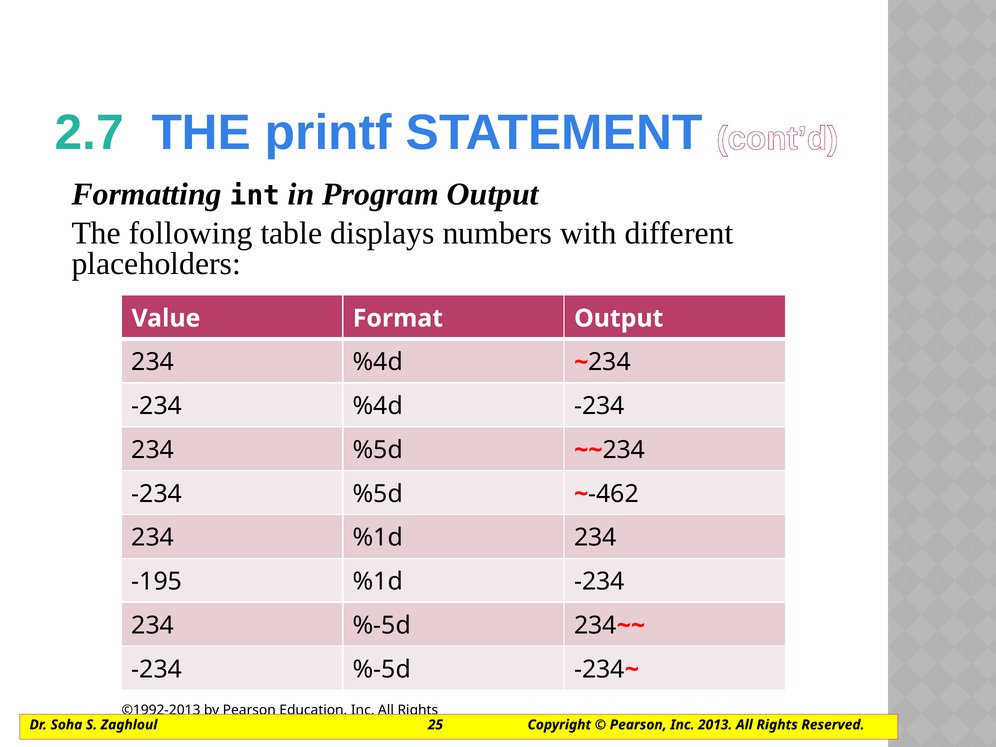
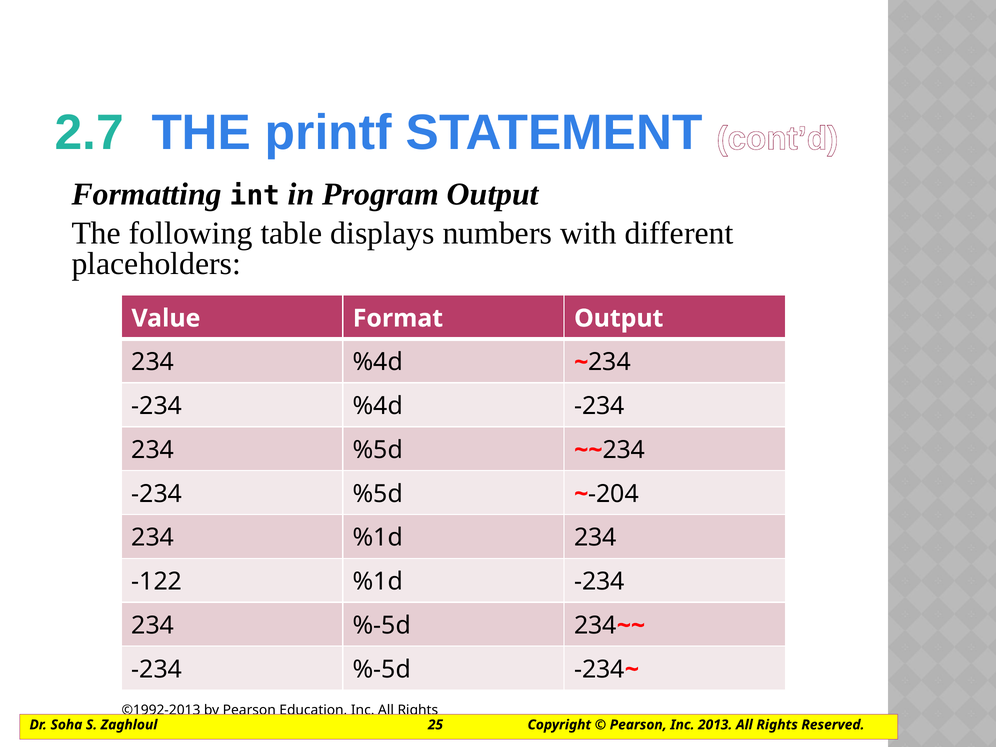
-462: -462 -> -204 (614, 494)
-195: -195 -> -122 (157, 582)
